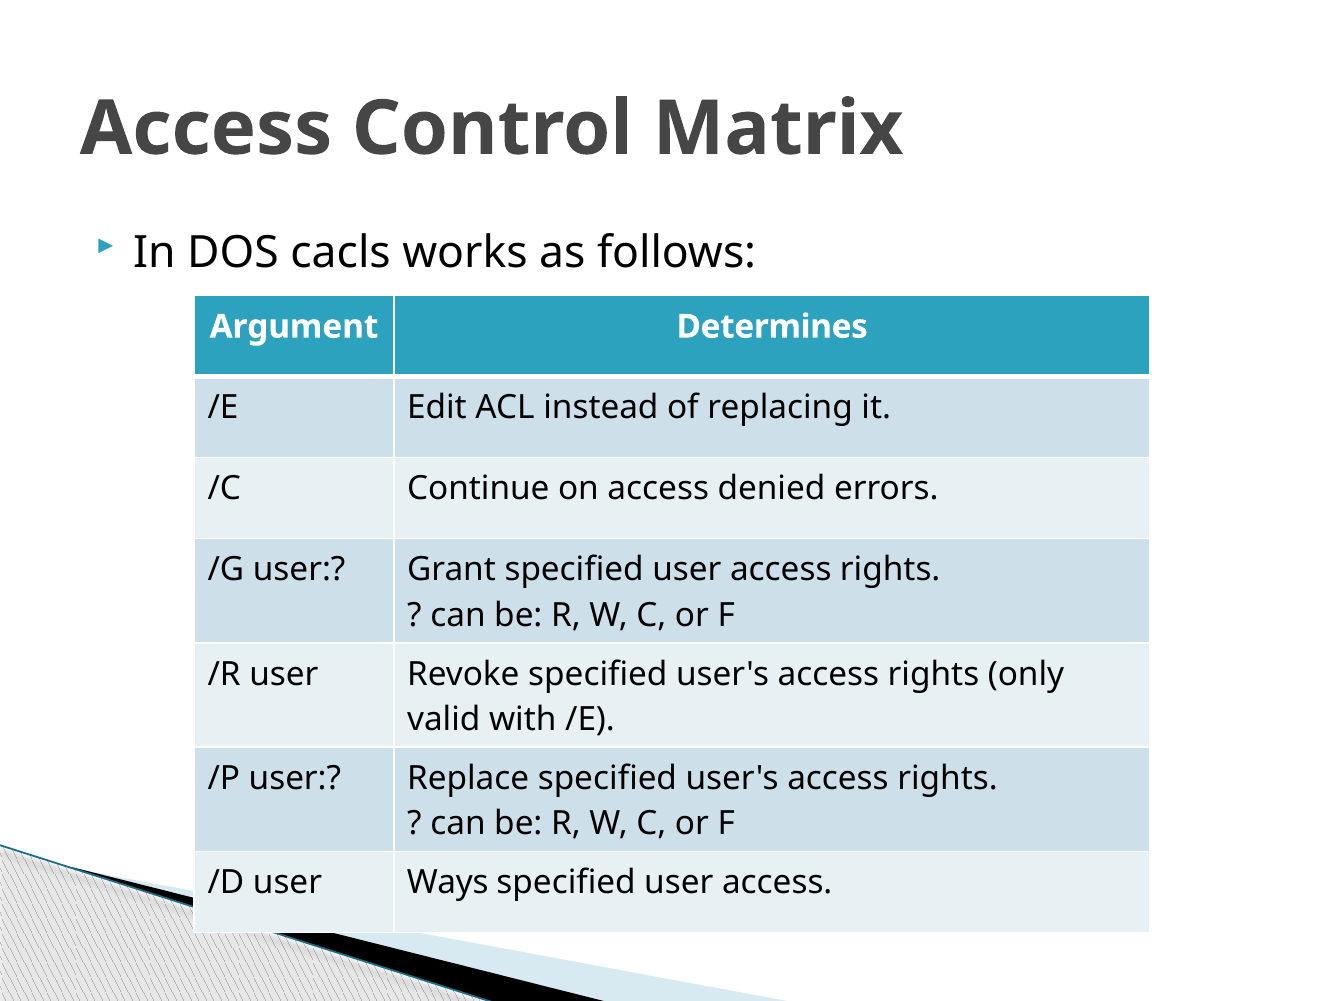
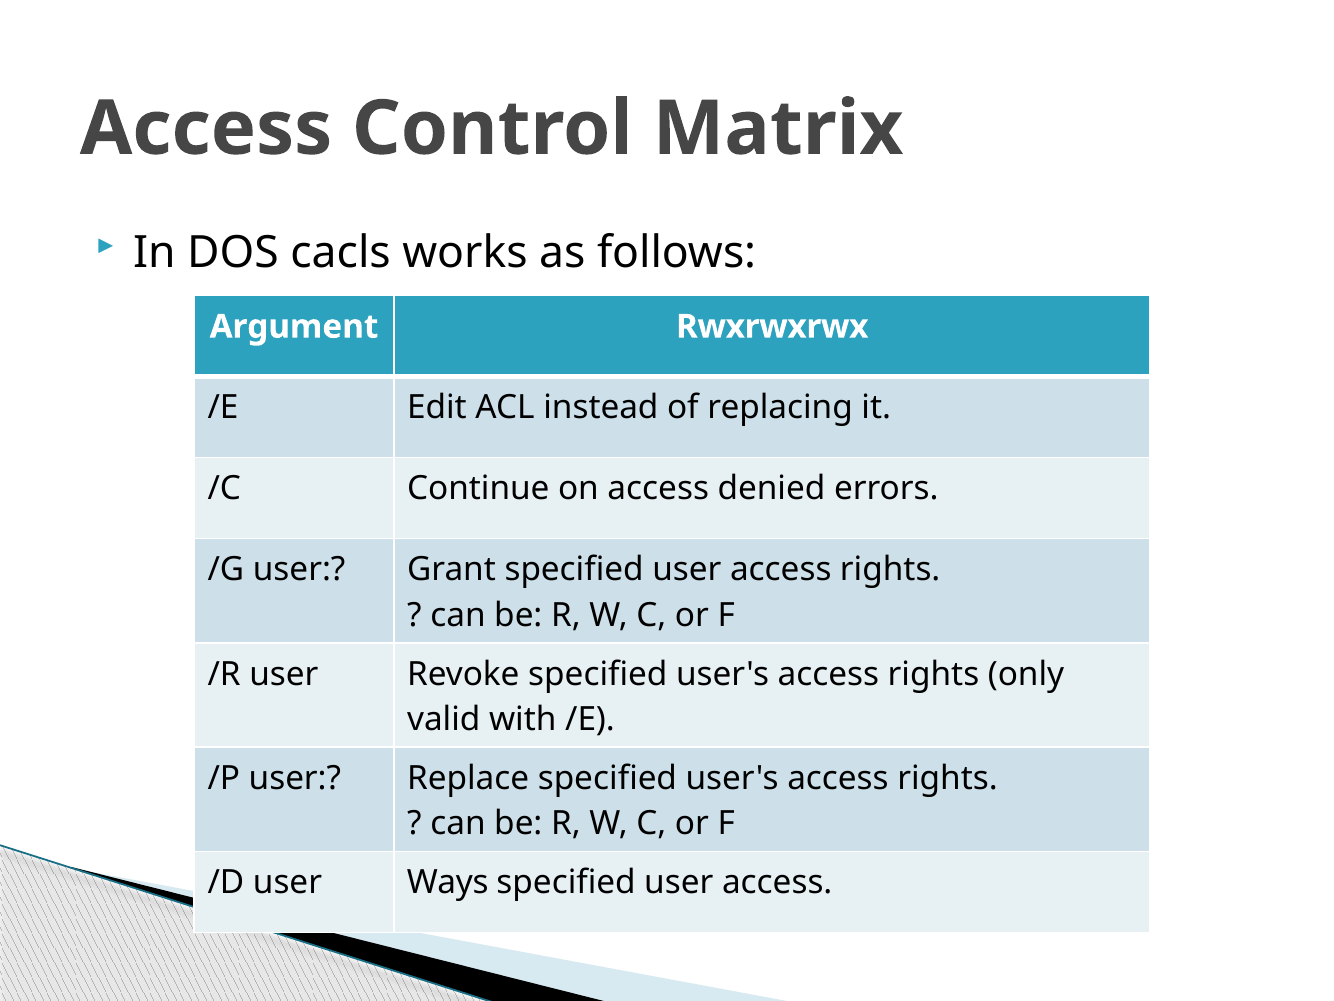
Determines: Determines -> Rwxrwxrwx (772, 327)
